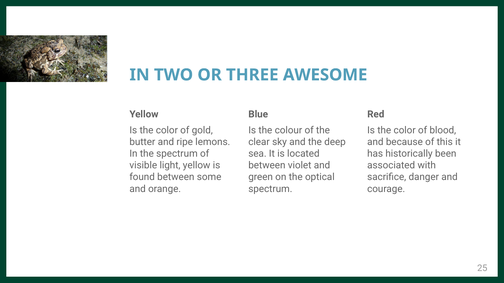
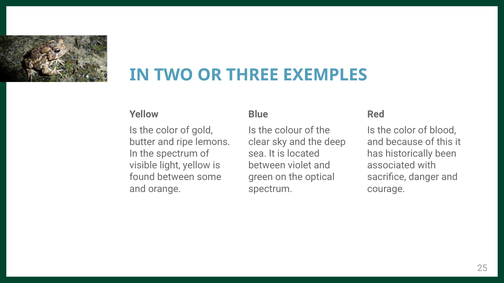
AWESOME: AWESOME -> EXEMPLES (325, 75)
